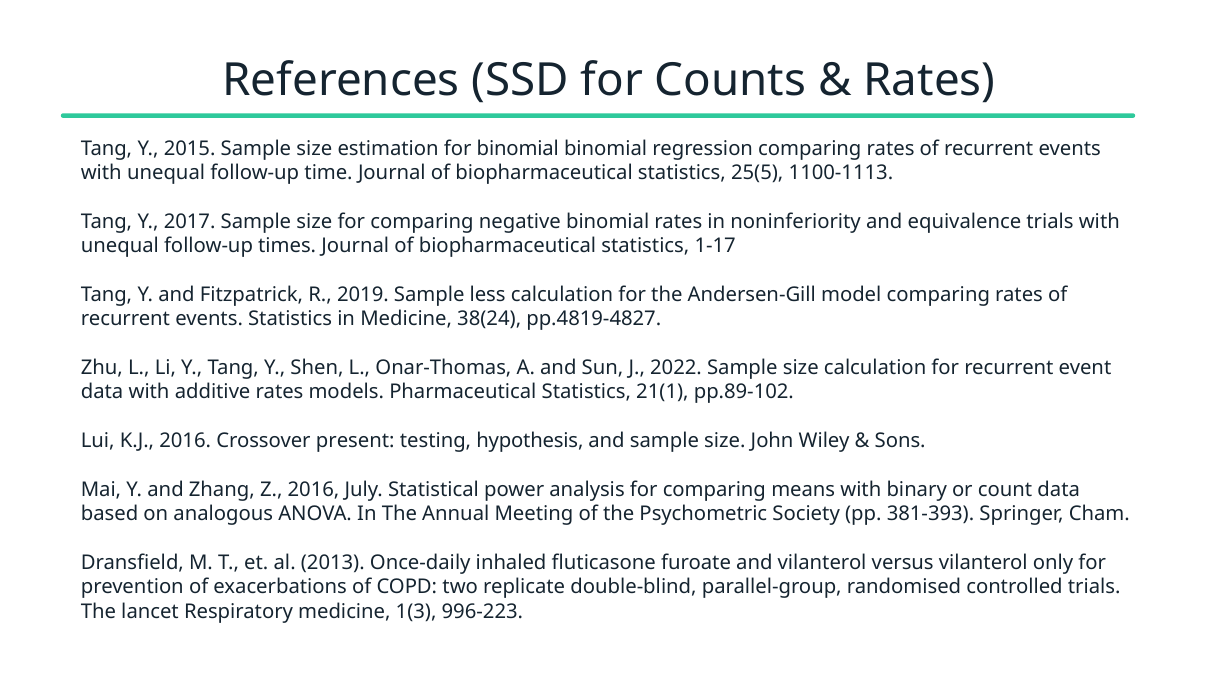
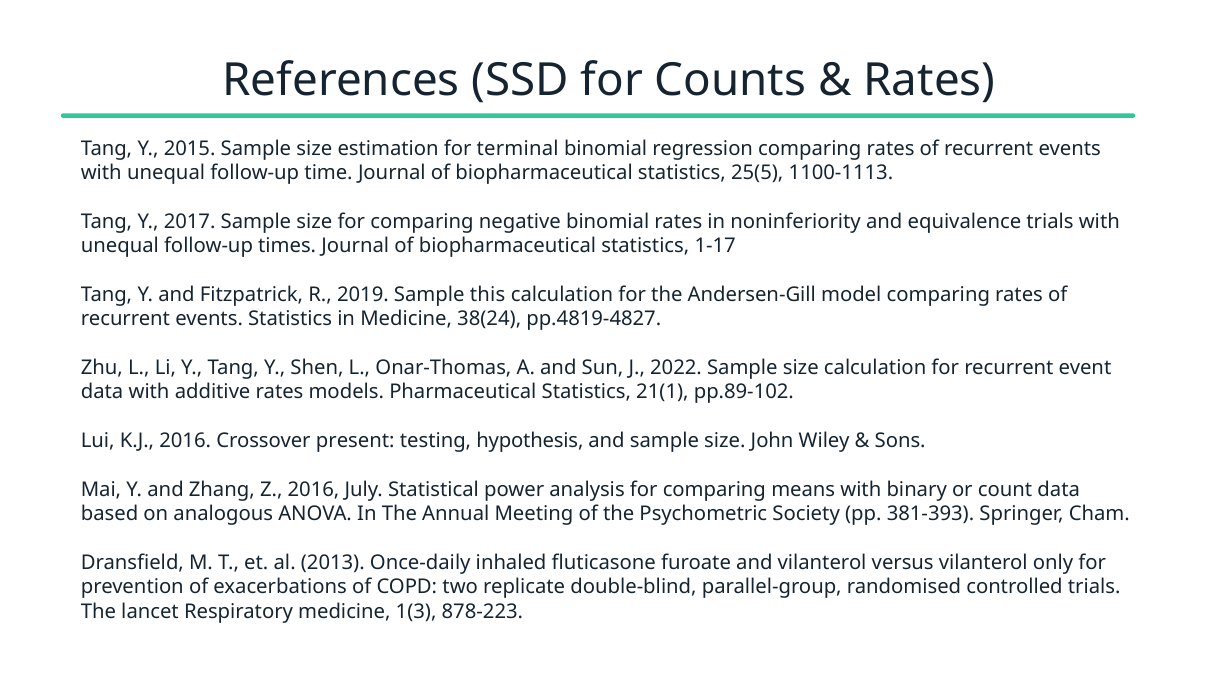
for binomial: binomial -> terminal (518, 149)
less: less -> this (488, 295)
996-223: 996-223 -> 878-223 (482, 612)
